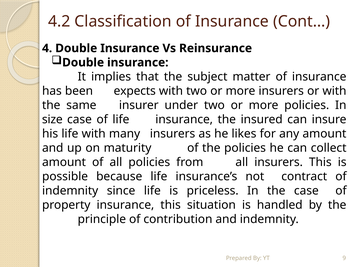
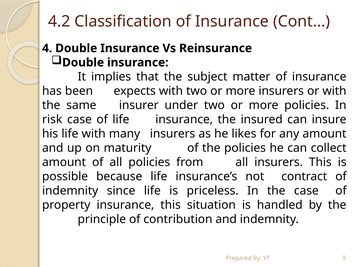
size: size -> risk (52, 119)
